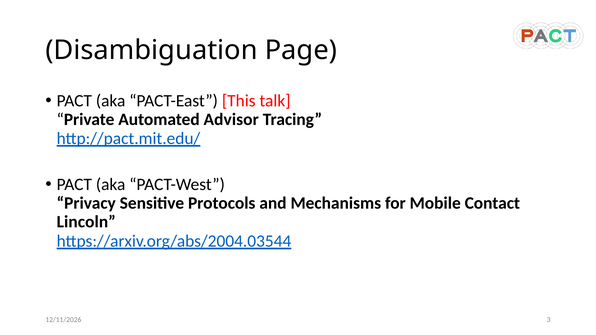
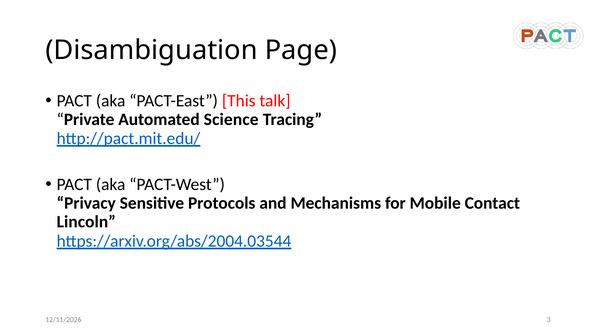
Advisor: Advisor -> Science (231, 120)
